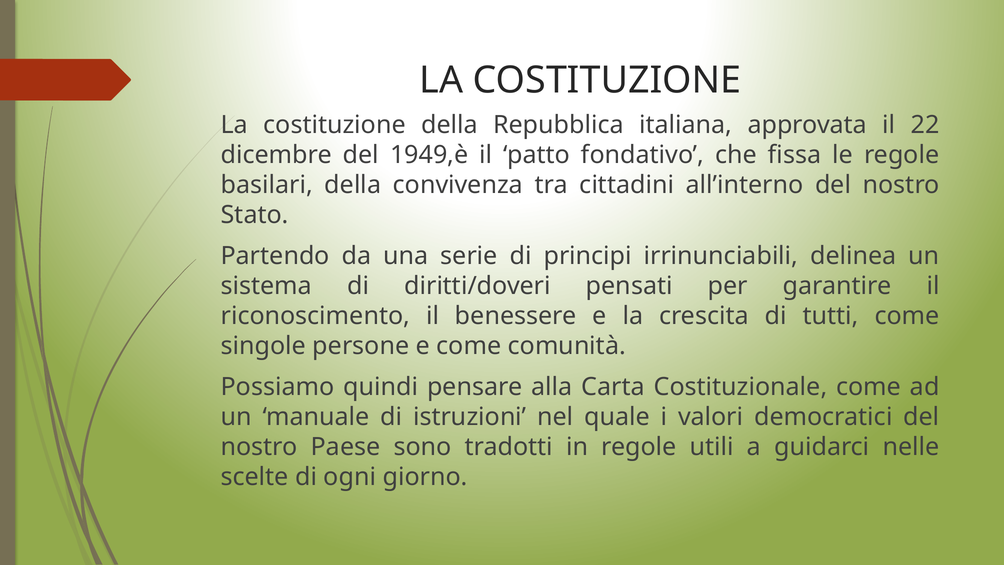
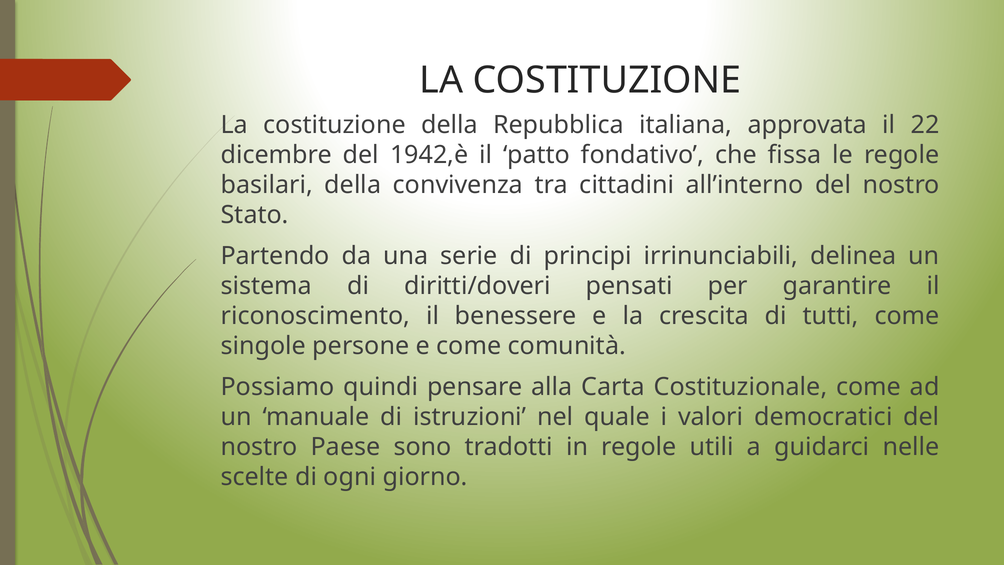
1949,è: 1949,è -> 1942,è (429, 155)
